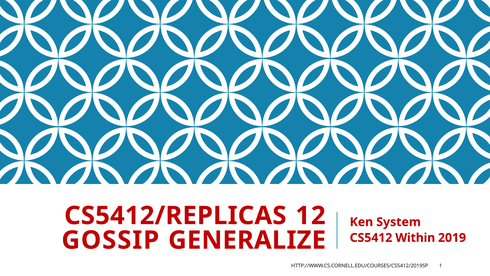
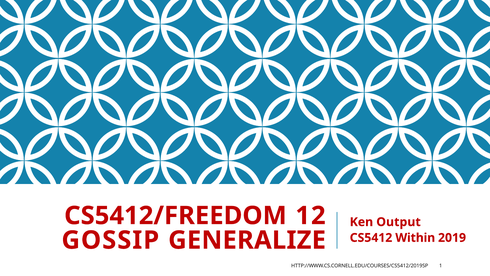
CS5412/REPLICAS: CS5412/REPLICAS -> CS5412/FREEDOM (175, 215)
System: System -> Output (399, 222)
